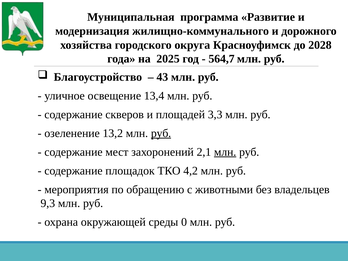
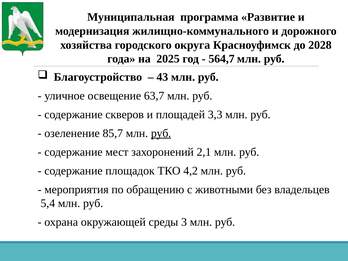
13,4: 13,4 -> 63,7 (154, 96)
13,2: 13,2 -> 85,7 (113, 133)
млн underline: present -> none (225, 152)
9,3: 9,3 -> 5,4 (48, 203)
0: 0 -> 3 (184, 222)
